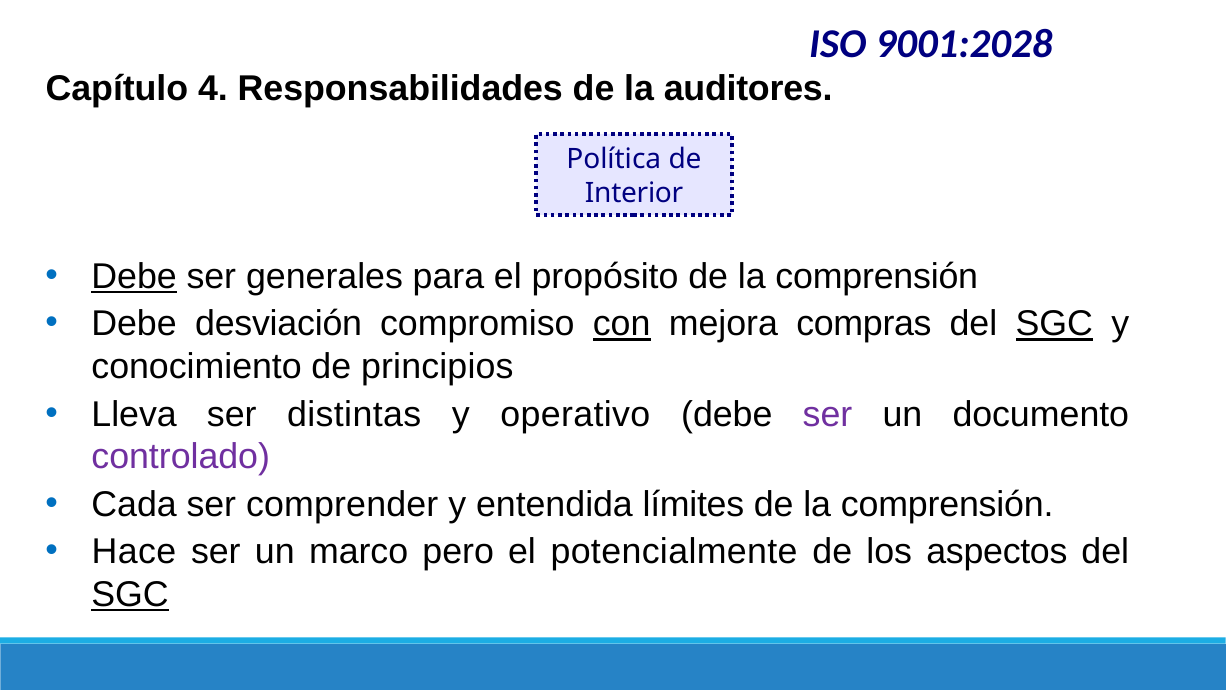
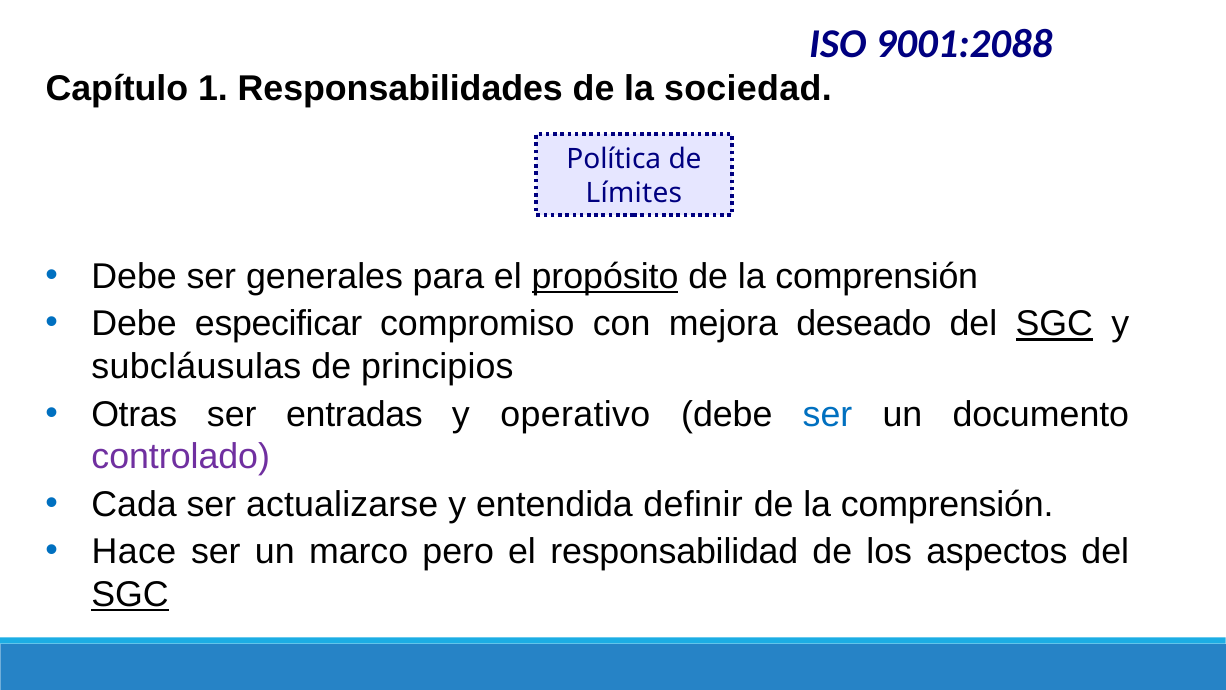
9001:2028: 9001:2028 -> 9001:2088 (964, 44)
4: 4 -> 1 (213, 88)
auditores: auditores -> sociedad (748, 88)
Interior: Interior -> Límites (634, 193)
Debe underline: present -> none (134, 277)
propósito underline: none -> present (605, 277)
desviación: desviación -> especificar (279, 324)
con underline: present -> none (622, 324)
compras: compras -> deseado (864, 324)
conocimiento: conocimiento -> subcláusulas (196, 367)
Lleva: Lleva -> Otras (134, 414)
distintas: distintas -> entradas (355, 414)
ser colour: purple -> blue (827, 414)
comprender: comprender -> actualizarse (342, 504)
límites: límites -> definir (693, 504)
potencialmente: potencialmente -> responsabilidad (674, 551)
